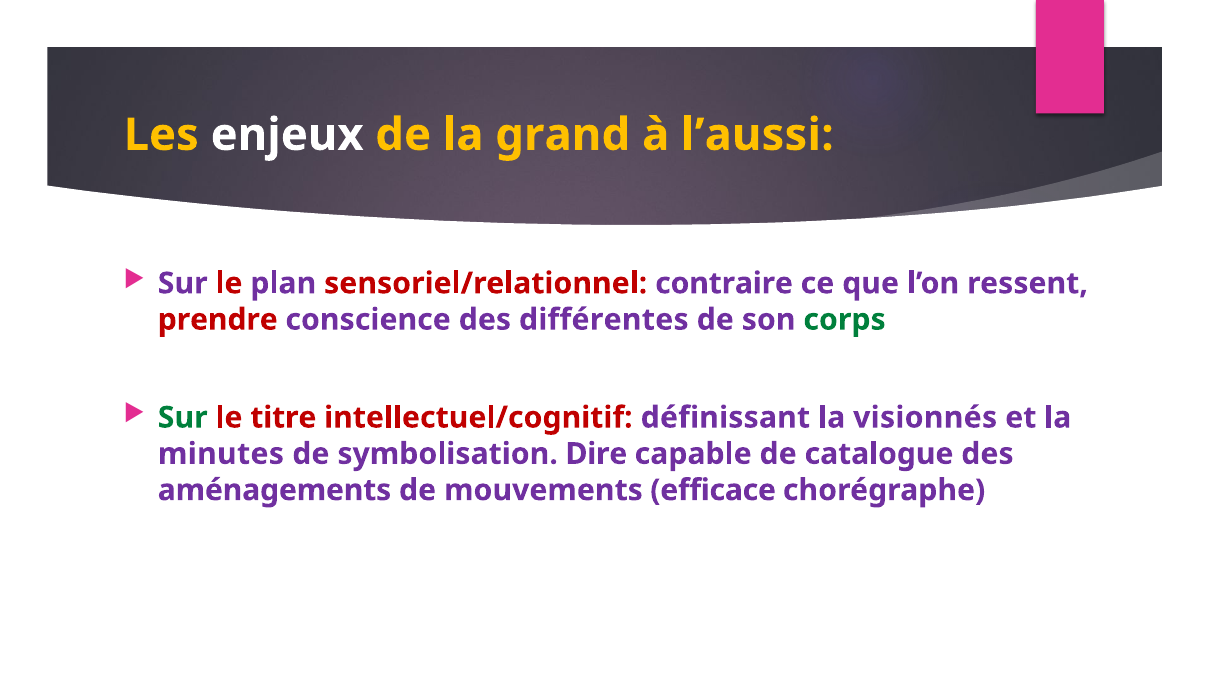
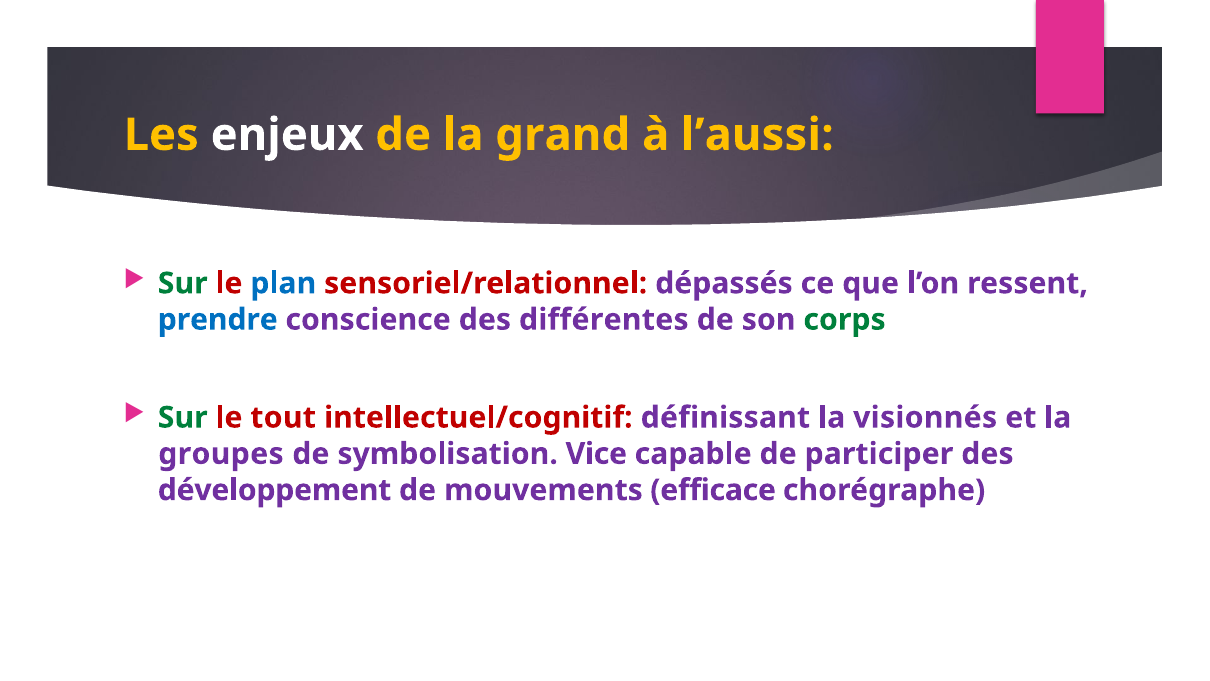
Sur colour: purple -> green (183, 283)
plan colour: purple -> blue (283, 283)
contraire: contraire -> dépassés (724, 283)
prendre colour: red -> blue (218, 319)
titre: titre -> tout (283, 417)
minutes: minutes -> groupes (221, 454)
Dire: Dire -> Vice (596, 454)
catalogue: catalogue -> participer (879, 454)
aménagements: aménagements -> développement (275, 490)
